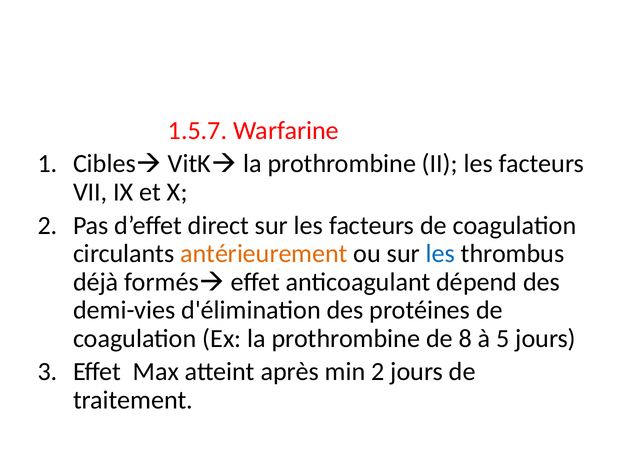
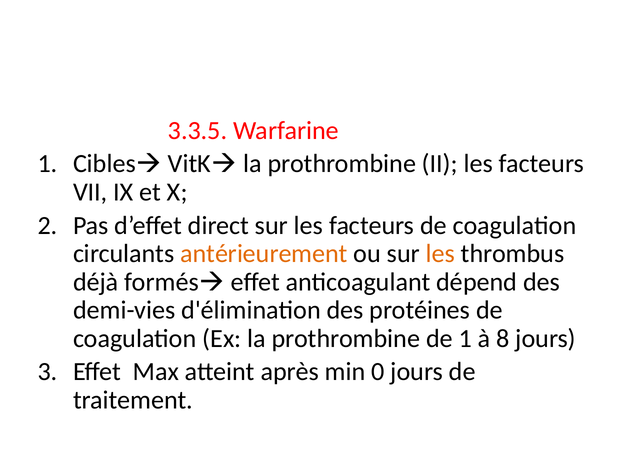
1.5.7: 1.5.7 -> 3.3.5 (198, 131)
les colour: blue -> orange (440, 254)
de 8: 8 -> 1 (465, 338)
5: 5 -> 8 (503, 338)
min 2: 2 -> 0 (378, 372)
